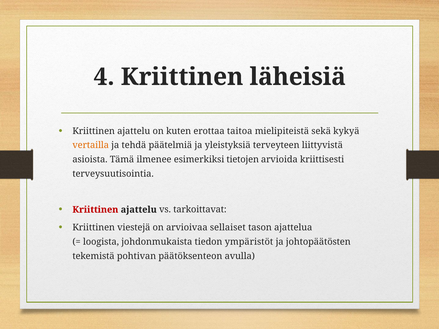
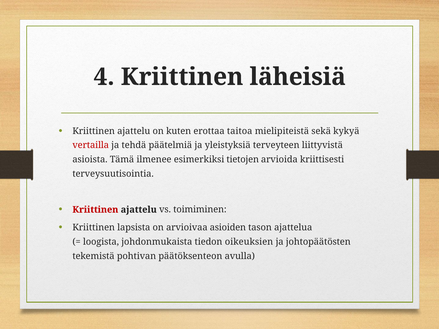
vertailla colour: orange -> red (91, 145)
tarkoittavat: tarkoittavat -> toimiminen (200, 210)
viestejä: viestejä -> lapsista (134, 228)
sellaiset: sellaiset -> asioiden (228, 228)
ympäristöt: ympäristöt -> oikeuksien (249, 242)
